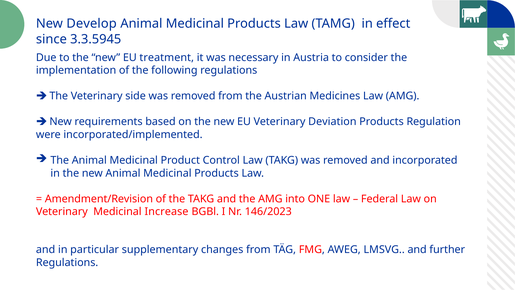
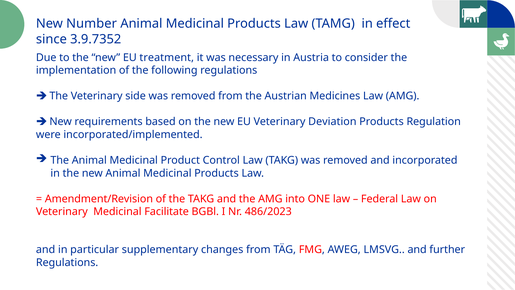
Develop: Develop -> Number (92, 24)
3.3.5945: 3.3.5945 -> 3.9.7352 (96, 39)
Increase: Increase -> Facilitate (167, 212)
146/2023: 146/2023 -> 486/2023 (268, 212)
